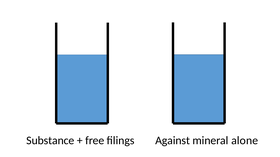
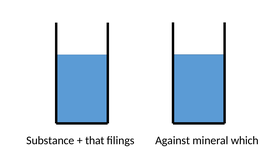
free: free -> that (95, 141)
alone: alone -> which (245, 141)
